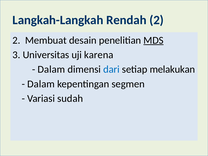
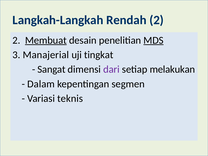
Membuat underline: none -> present (46, 40)
Universitas: Universitas -> Manajerial (46, 55)
karena: karena -> tingkat (99, 55)
Dalam: Dalam -> Sangat (51, 69)
dari colour: blue -> purple (111, 69)
sudah: sudah -> teknis (70, 98)
